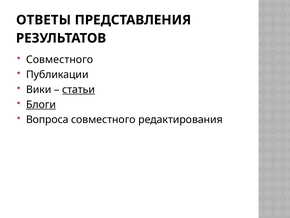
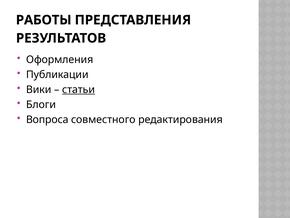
ОТВЕТЫ: ОТВЕТЫ -> РАБОТЫ (44, 20)
Совместного: Совместного -> Оформления (60, 59)
Блоги underline: present -> none (41, 104)
